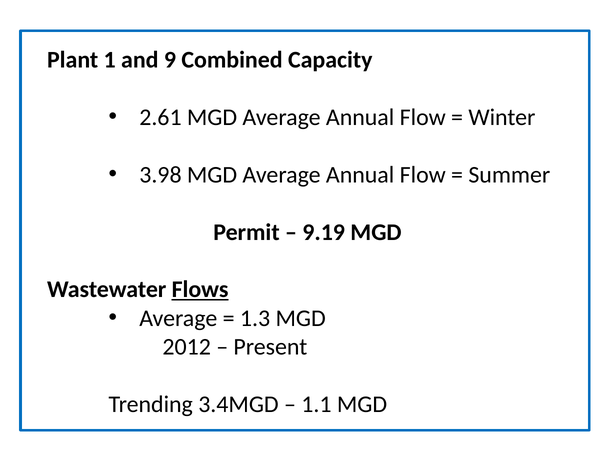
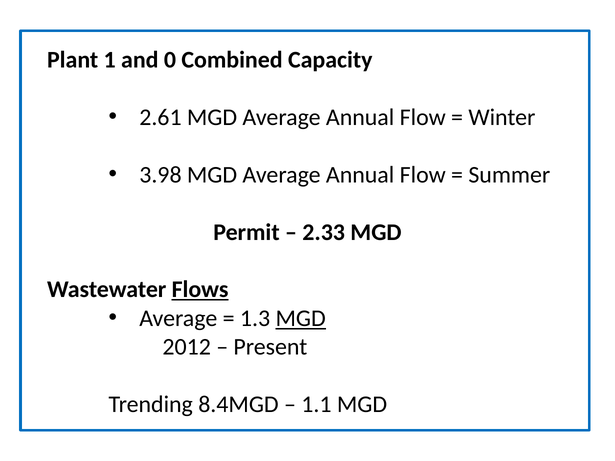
9: 9 -> 0 (170, 60)
9.19: 9.19 -> 2.33 (324, 232)
MGD underline: none -> present (301, 318)
3.4MGD: 3.4MGD -> 8.4MGD (238, 405)
